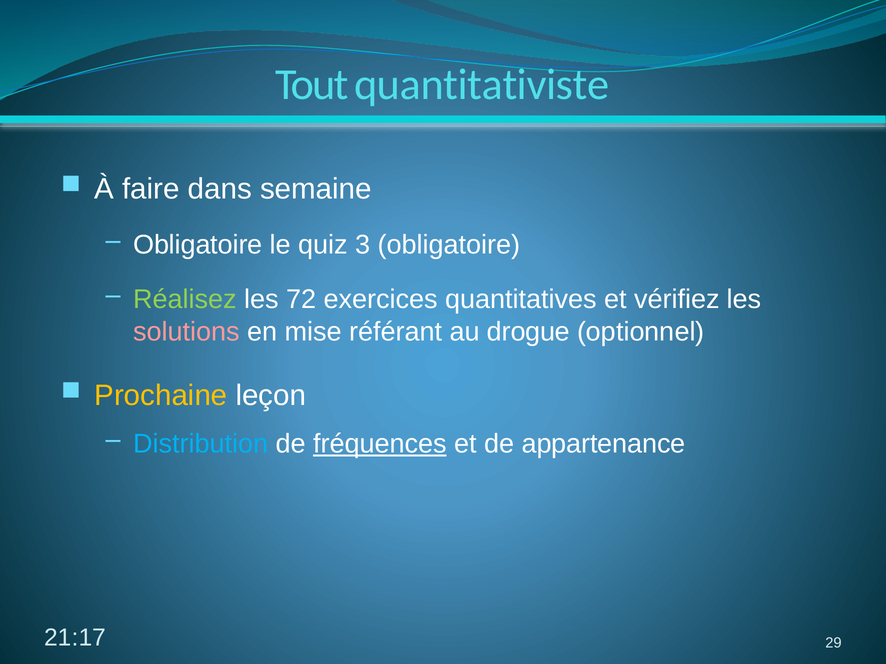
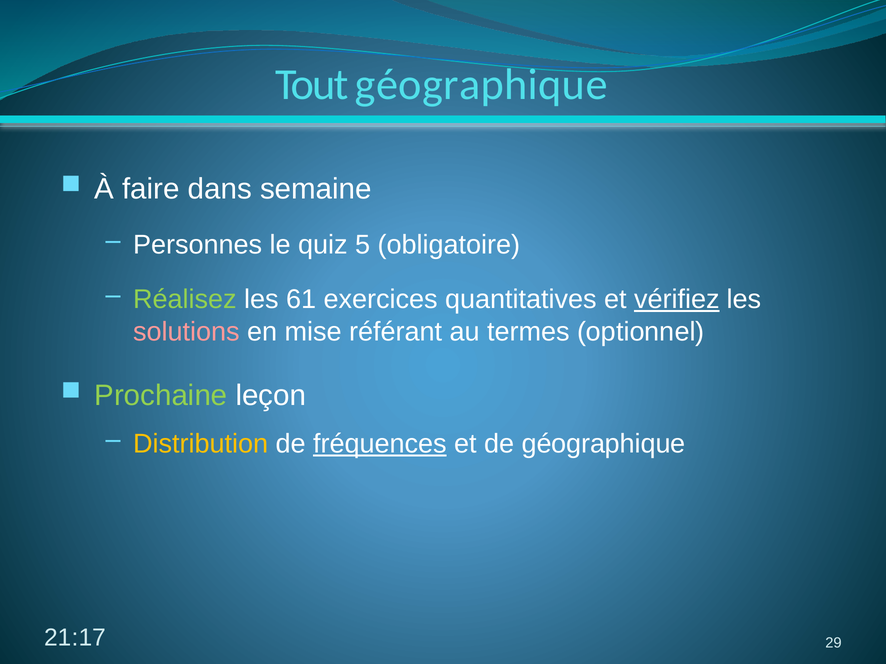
Tout quantitativiste: quantitativiste -> géographique (481, 85)
Obligatoire: Obligatoire -> Personnes (198, 245)
3: 3 -> 5 (363, 245)
72: 72 -> 61 (301, 300)
vérifiez underline: none -> present (677, 300)
drogue: drogue -> termes (528, 332)
Prochaine colour: yellow -> light green (161, 396)
Distribution colour: light blue -> yellow (201, 444)
de appartenance: appartenance -> géographique (604, 444)
